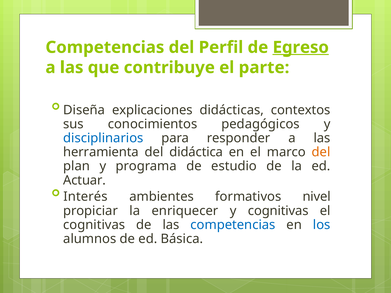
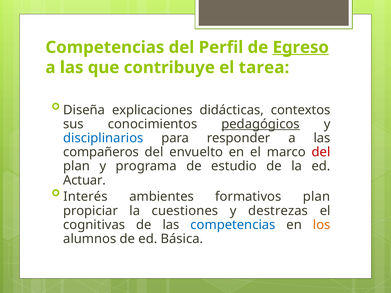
parte: parte -> tarea (264, 68)
pedagógicos underline: none -> present (261, 124)
herramienta: herramienta -> compañeros (101, 152)
didáctica: didáctica -> envuelto (196, 152)
del colour: orange -> red (321, 152)
formativos nivel: nivel -> plan (317, 197)
enriquecer: enriquecer -> cuestiones (185, 211)
y cognitivas: cognitivas -> destrezas (278, 211)
los colour: blue -> orange (322, 225)
